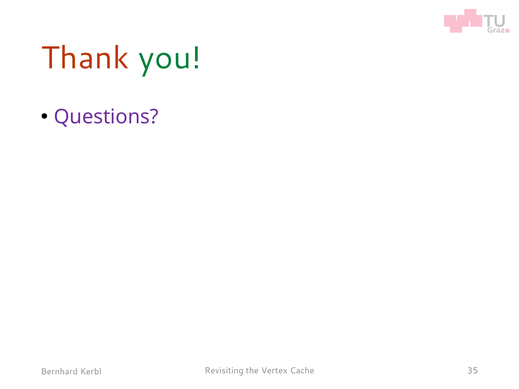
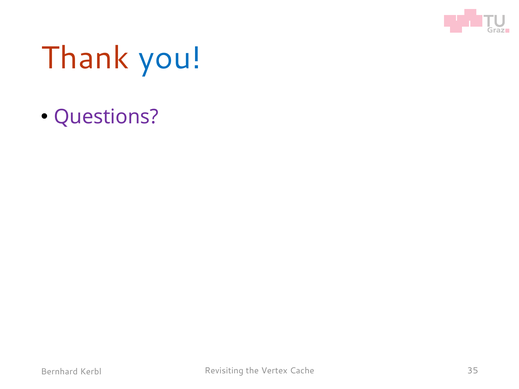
you colour: green -> blue (170, 58)
